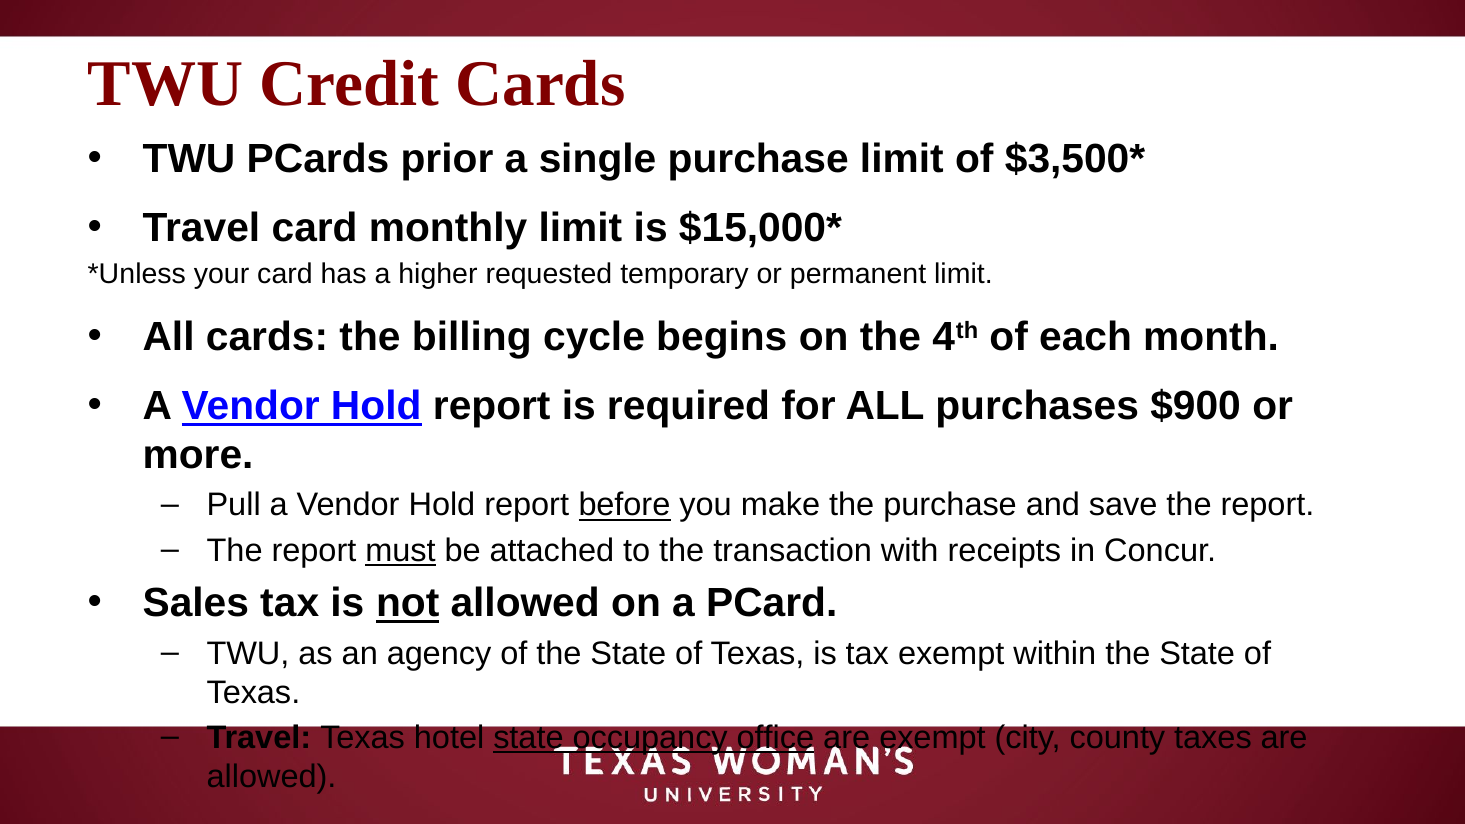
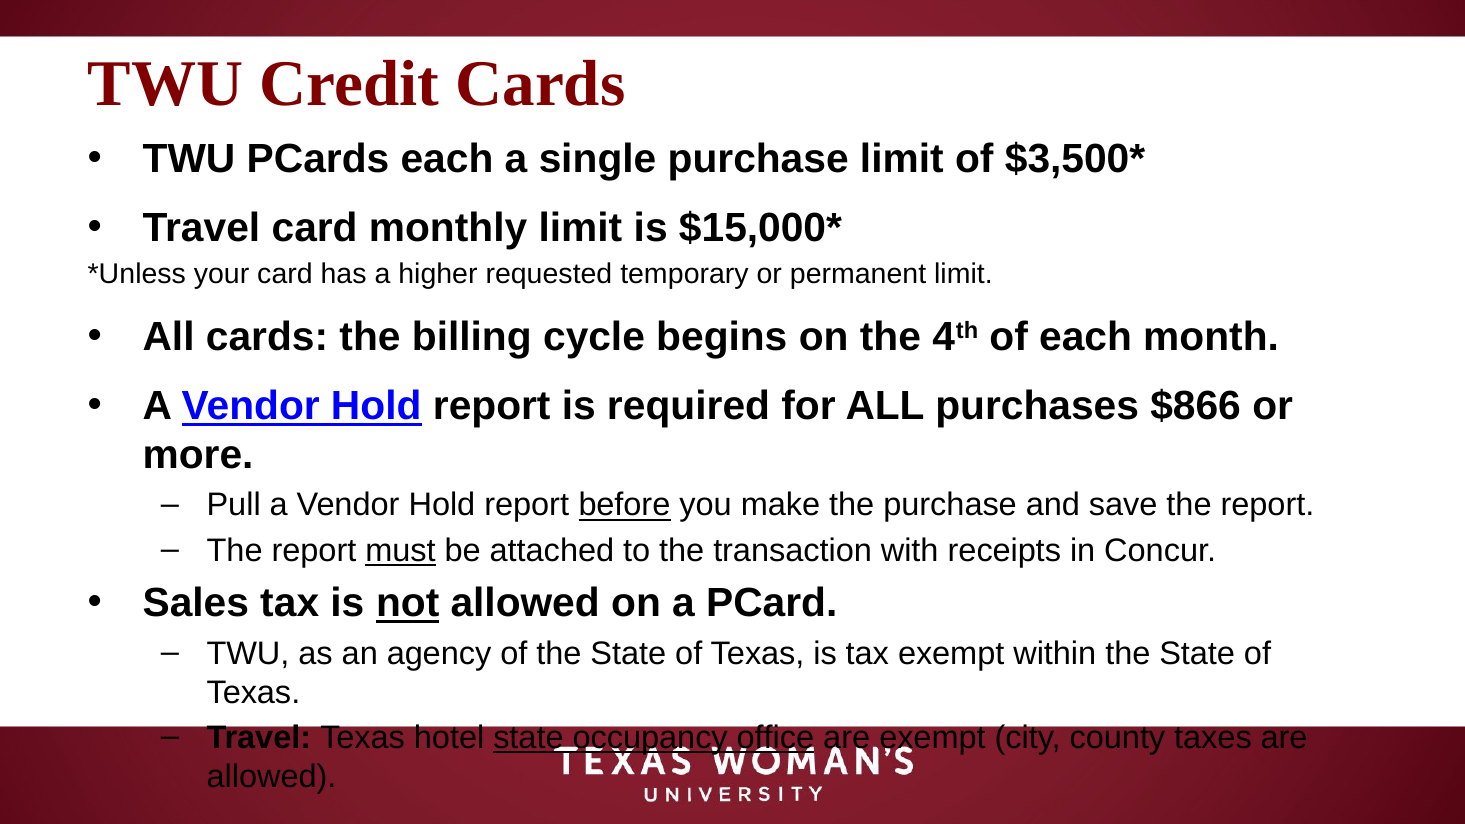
PCards prior: prior -> each (447, 159)
$900: $900 -> $866 (1196, 407)
